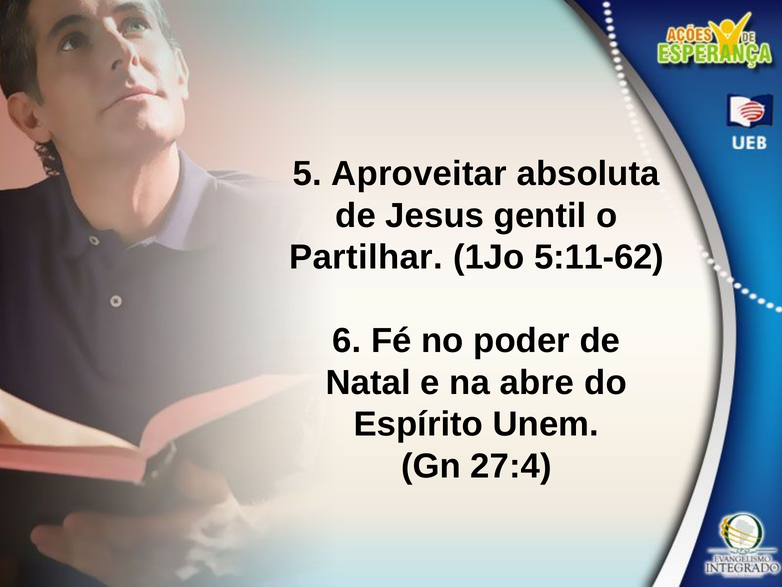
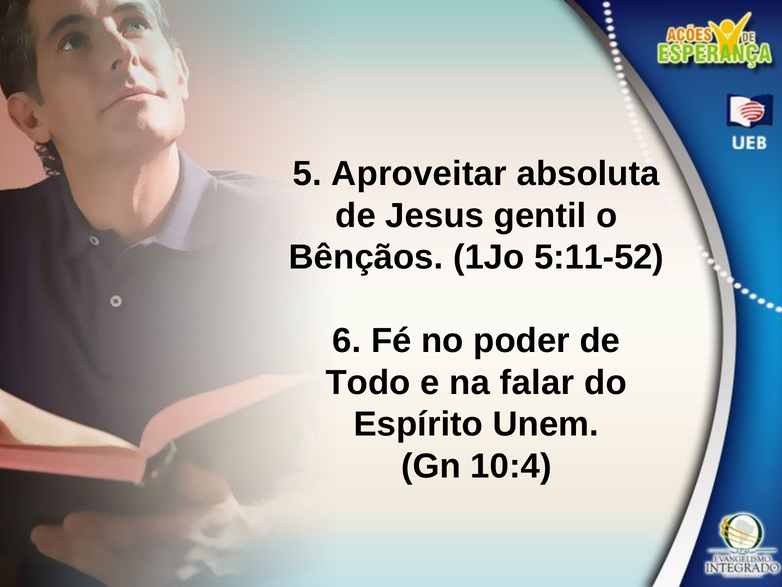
Partilhar: Partilhar -> Bênçãos (366, 257)
5:11-62: 5:11-62 -> 5:11-52 (599, 257)
Natal: Natal -> Todo (368, 382)
abre: abre -> falar (537, 382)
27:4: 27:4 -> 10:4 (511, 466)
